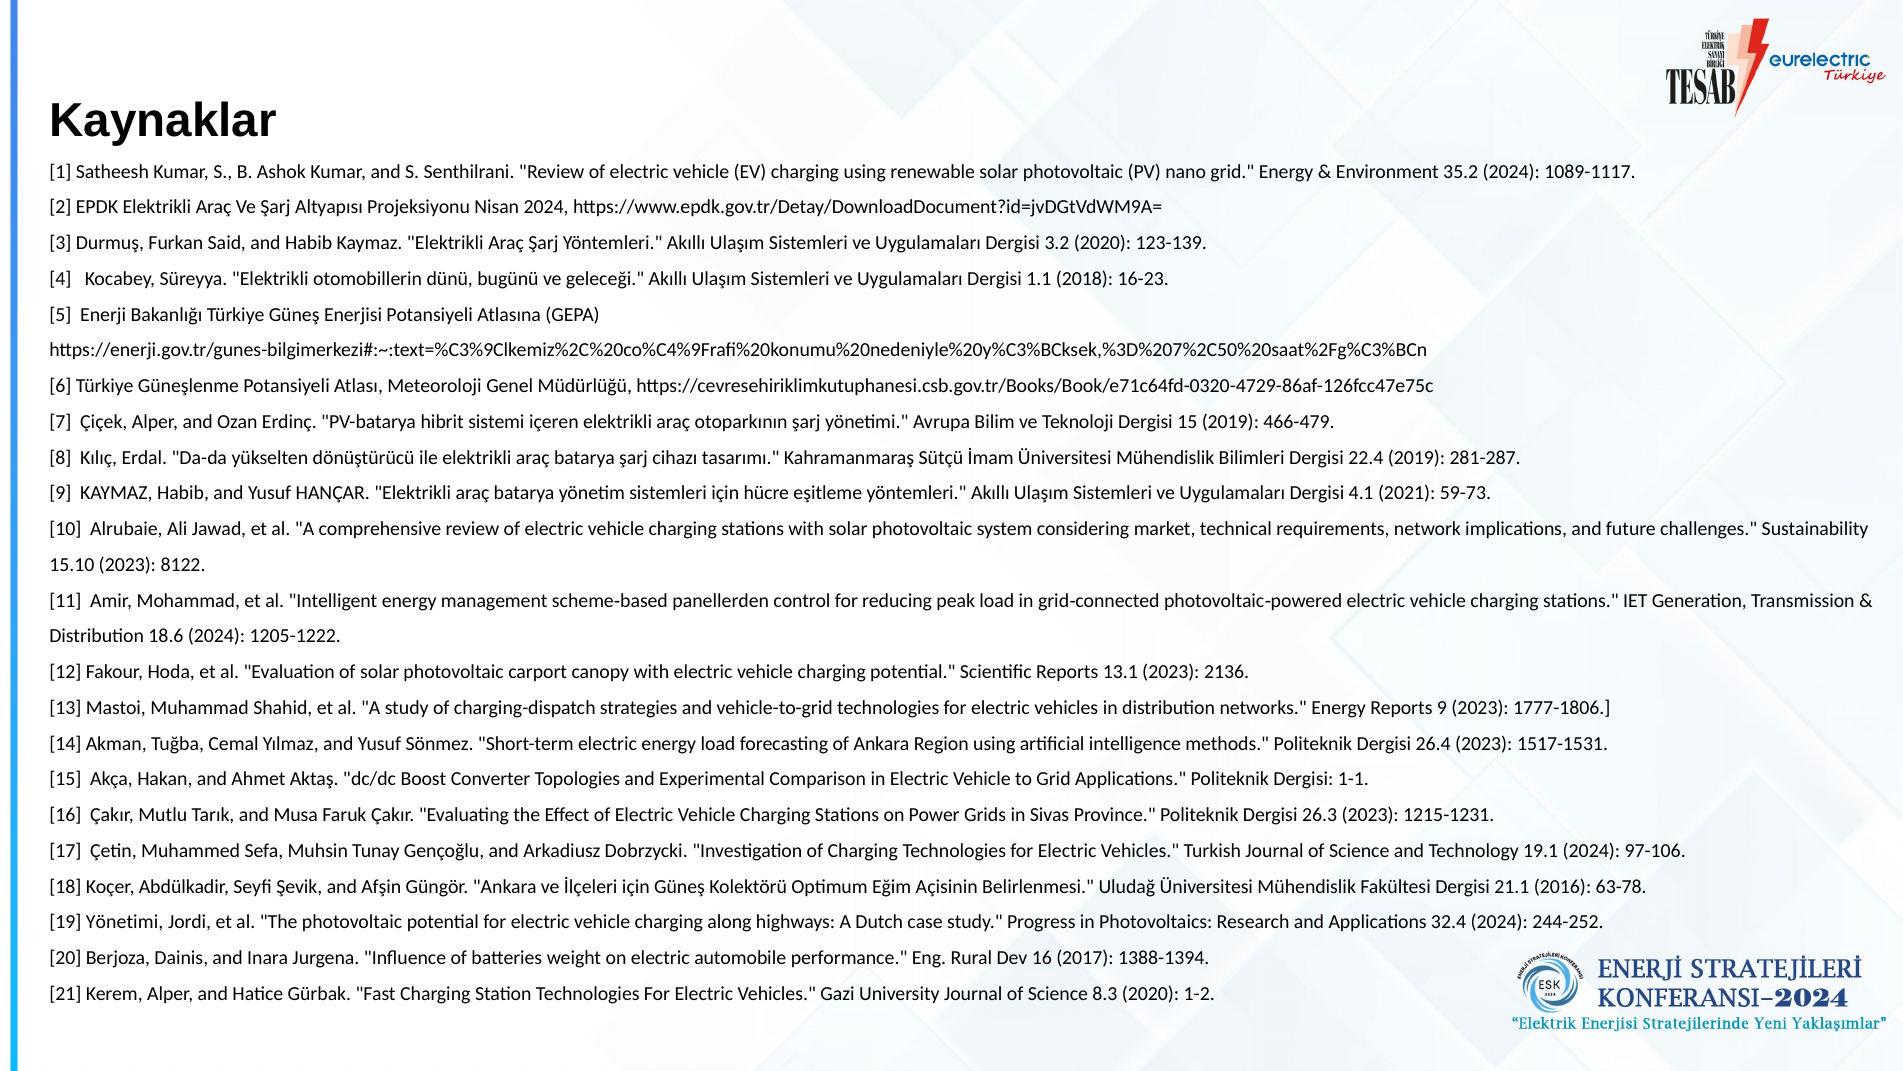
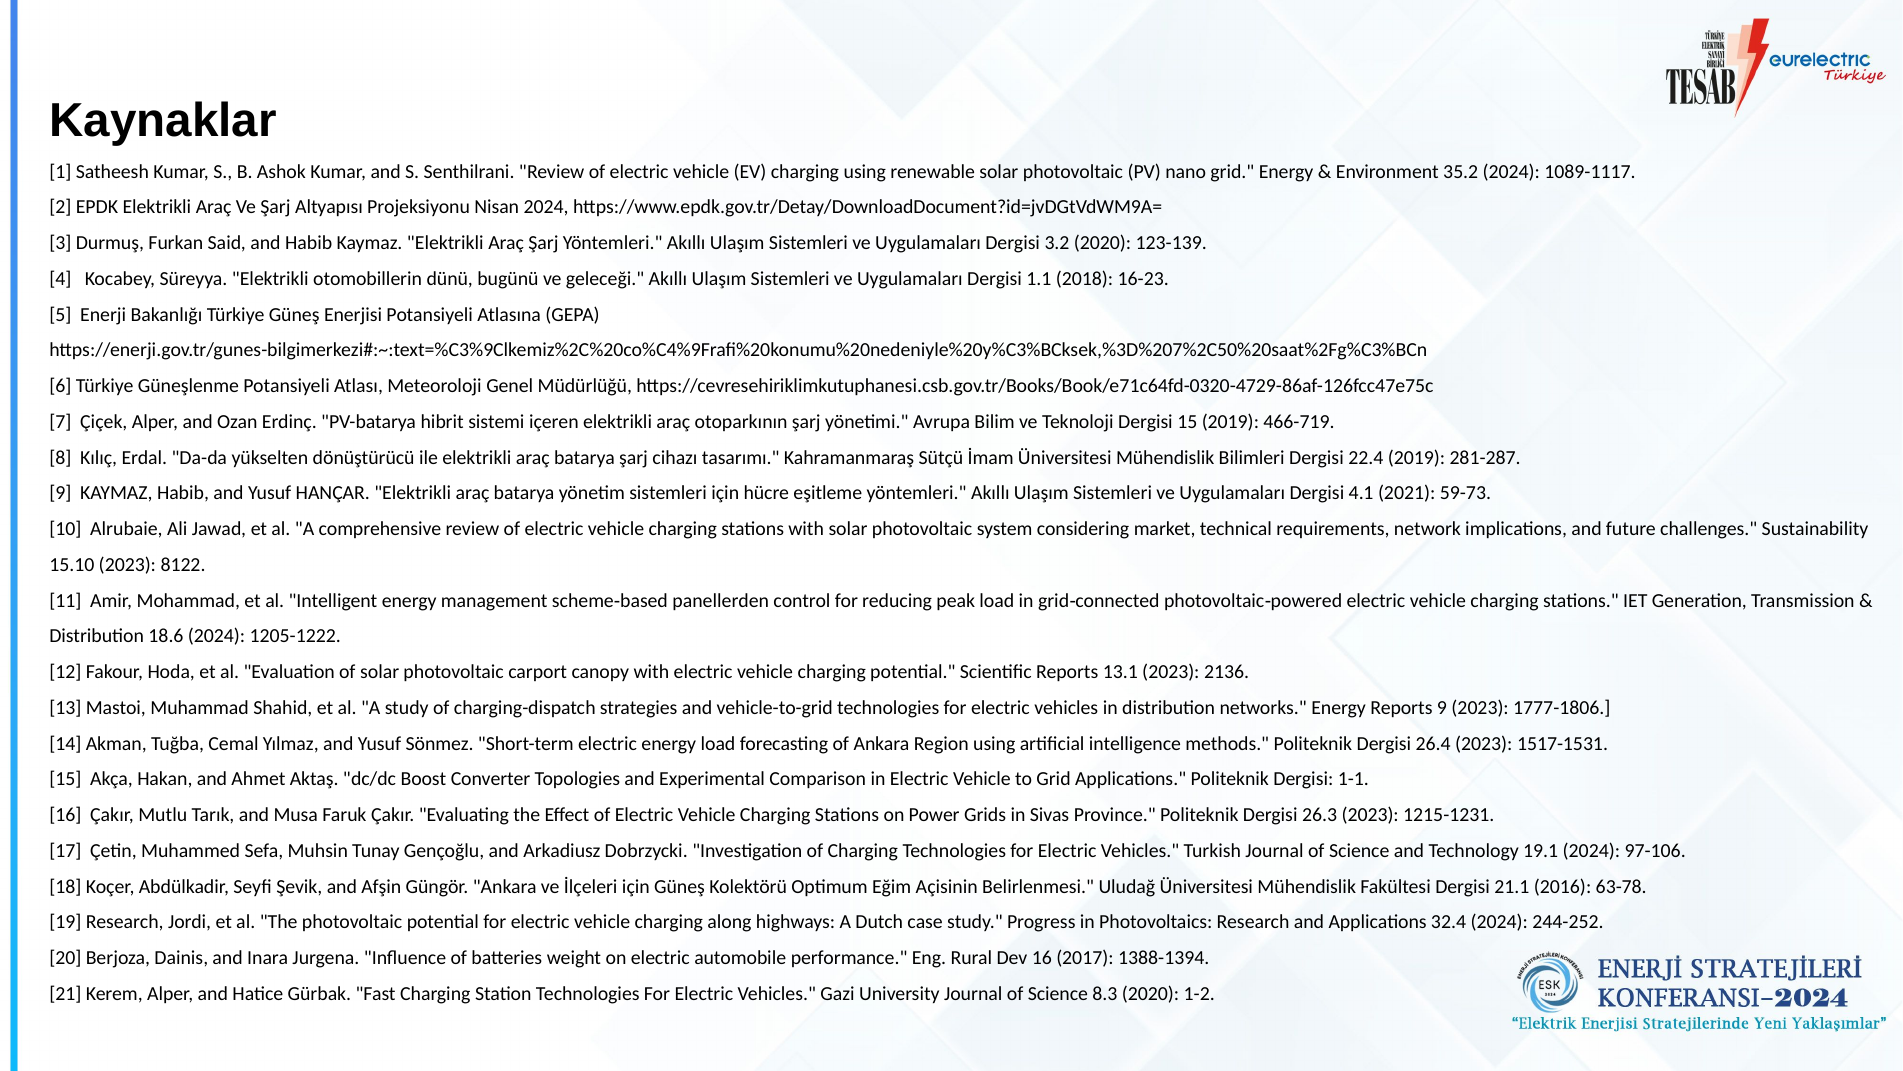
466-479: 466-479 -> 466-719 (1299, 422)
19 Yönetimi: Yönetimi -> Research (125, 922)
